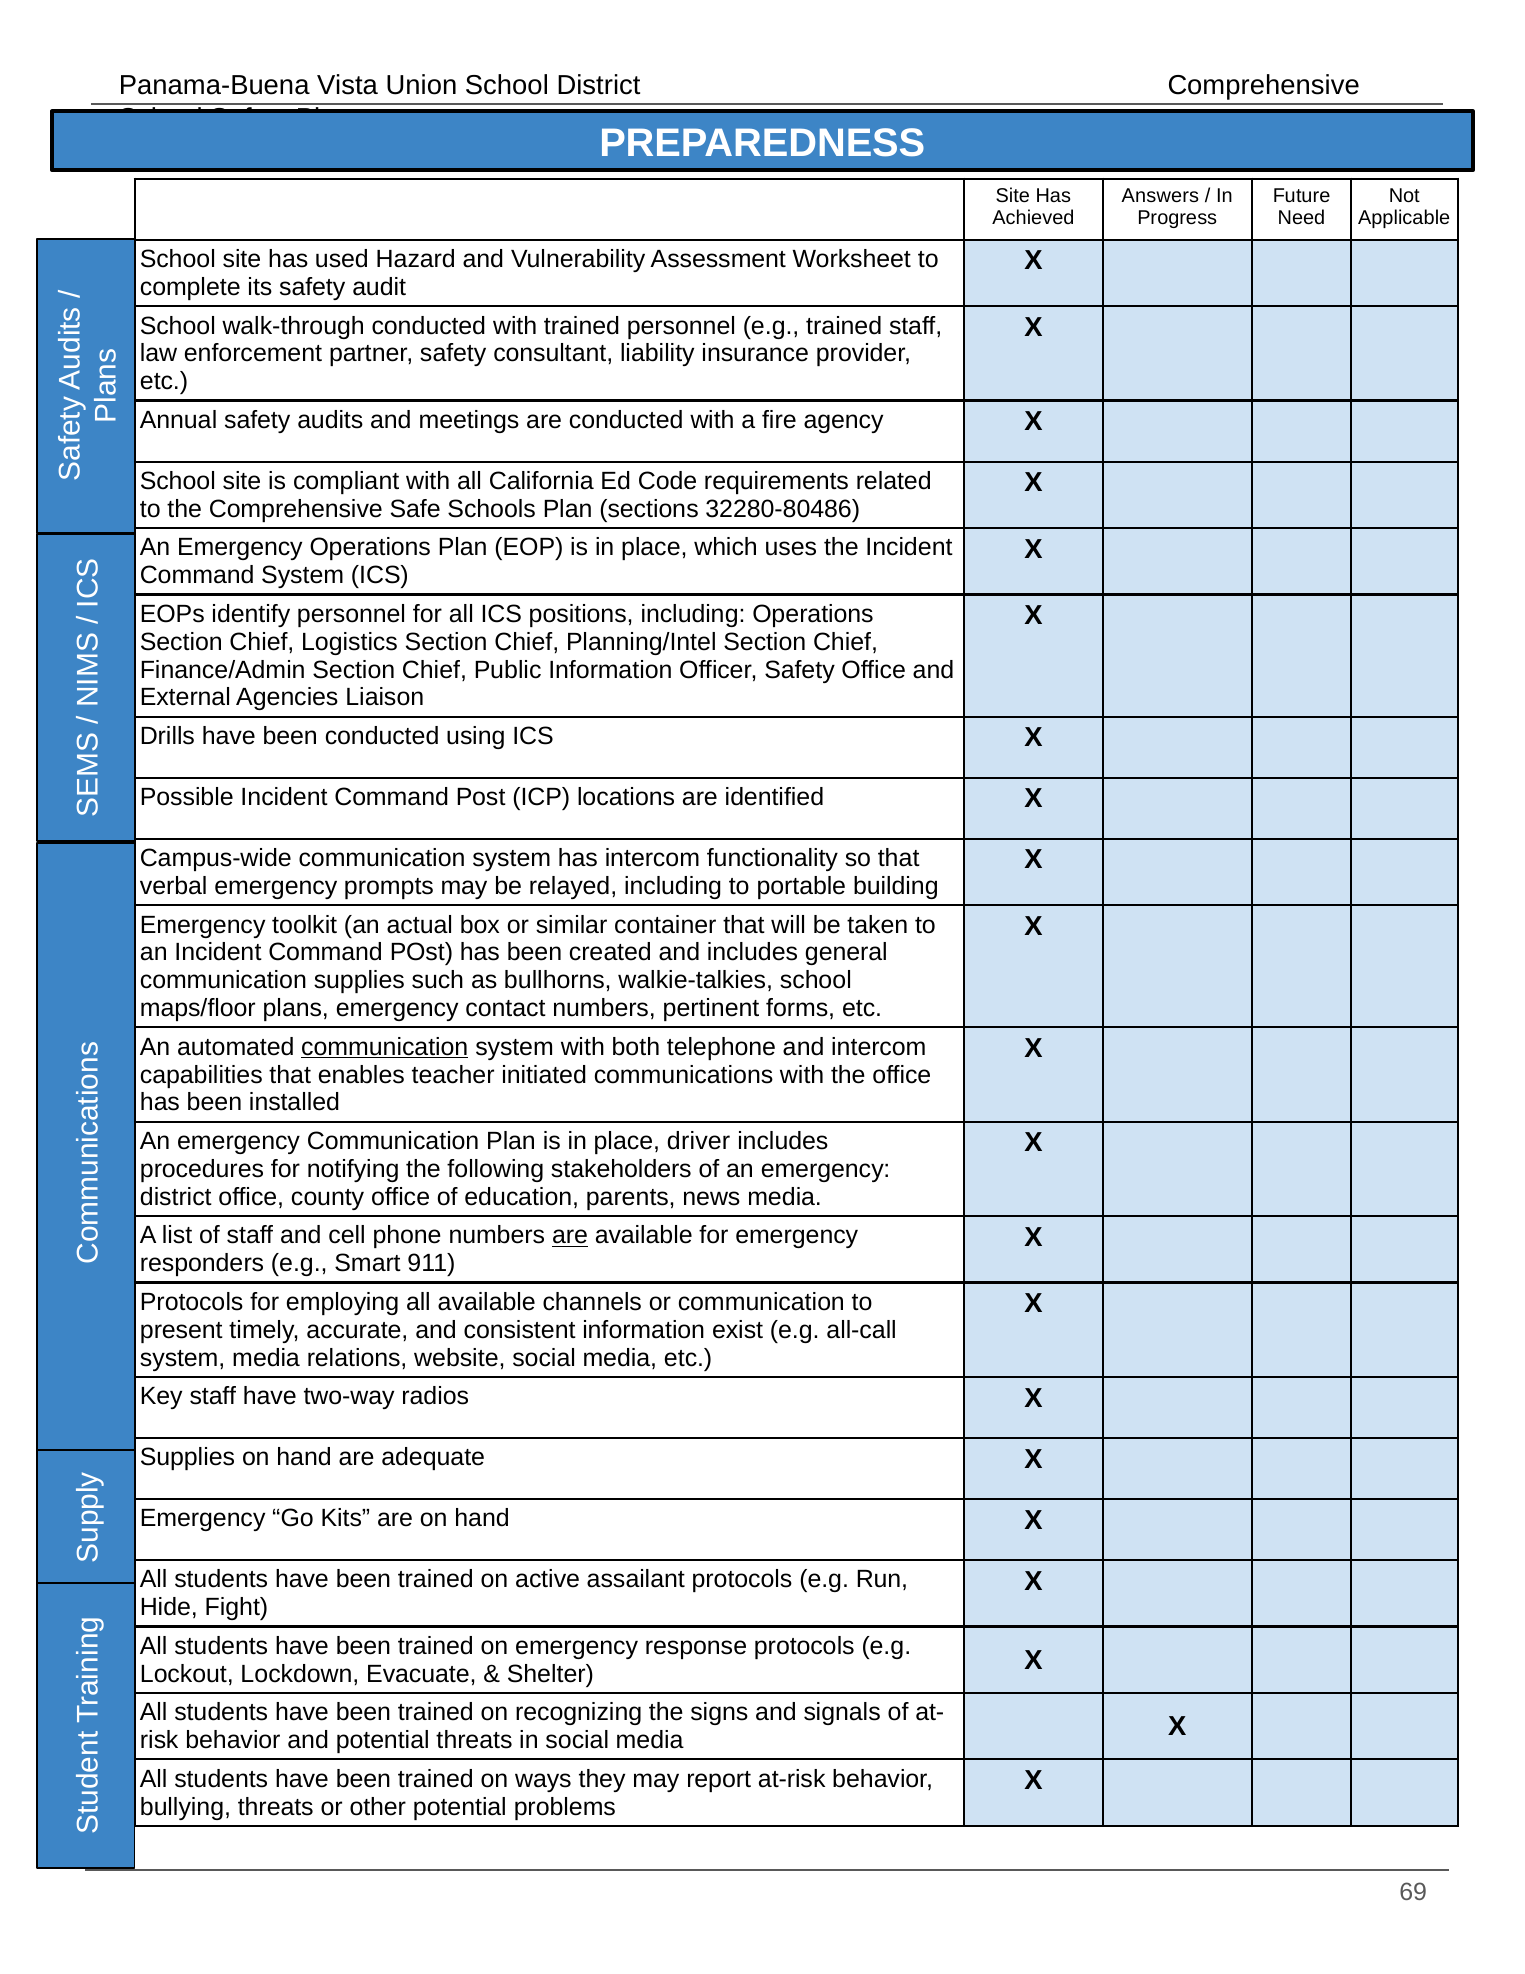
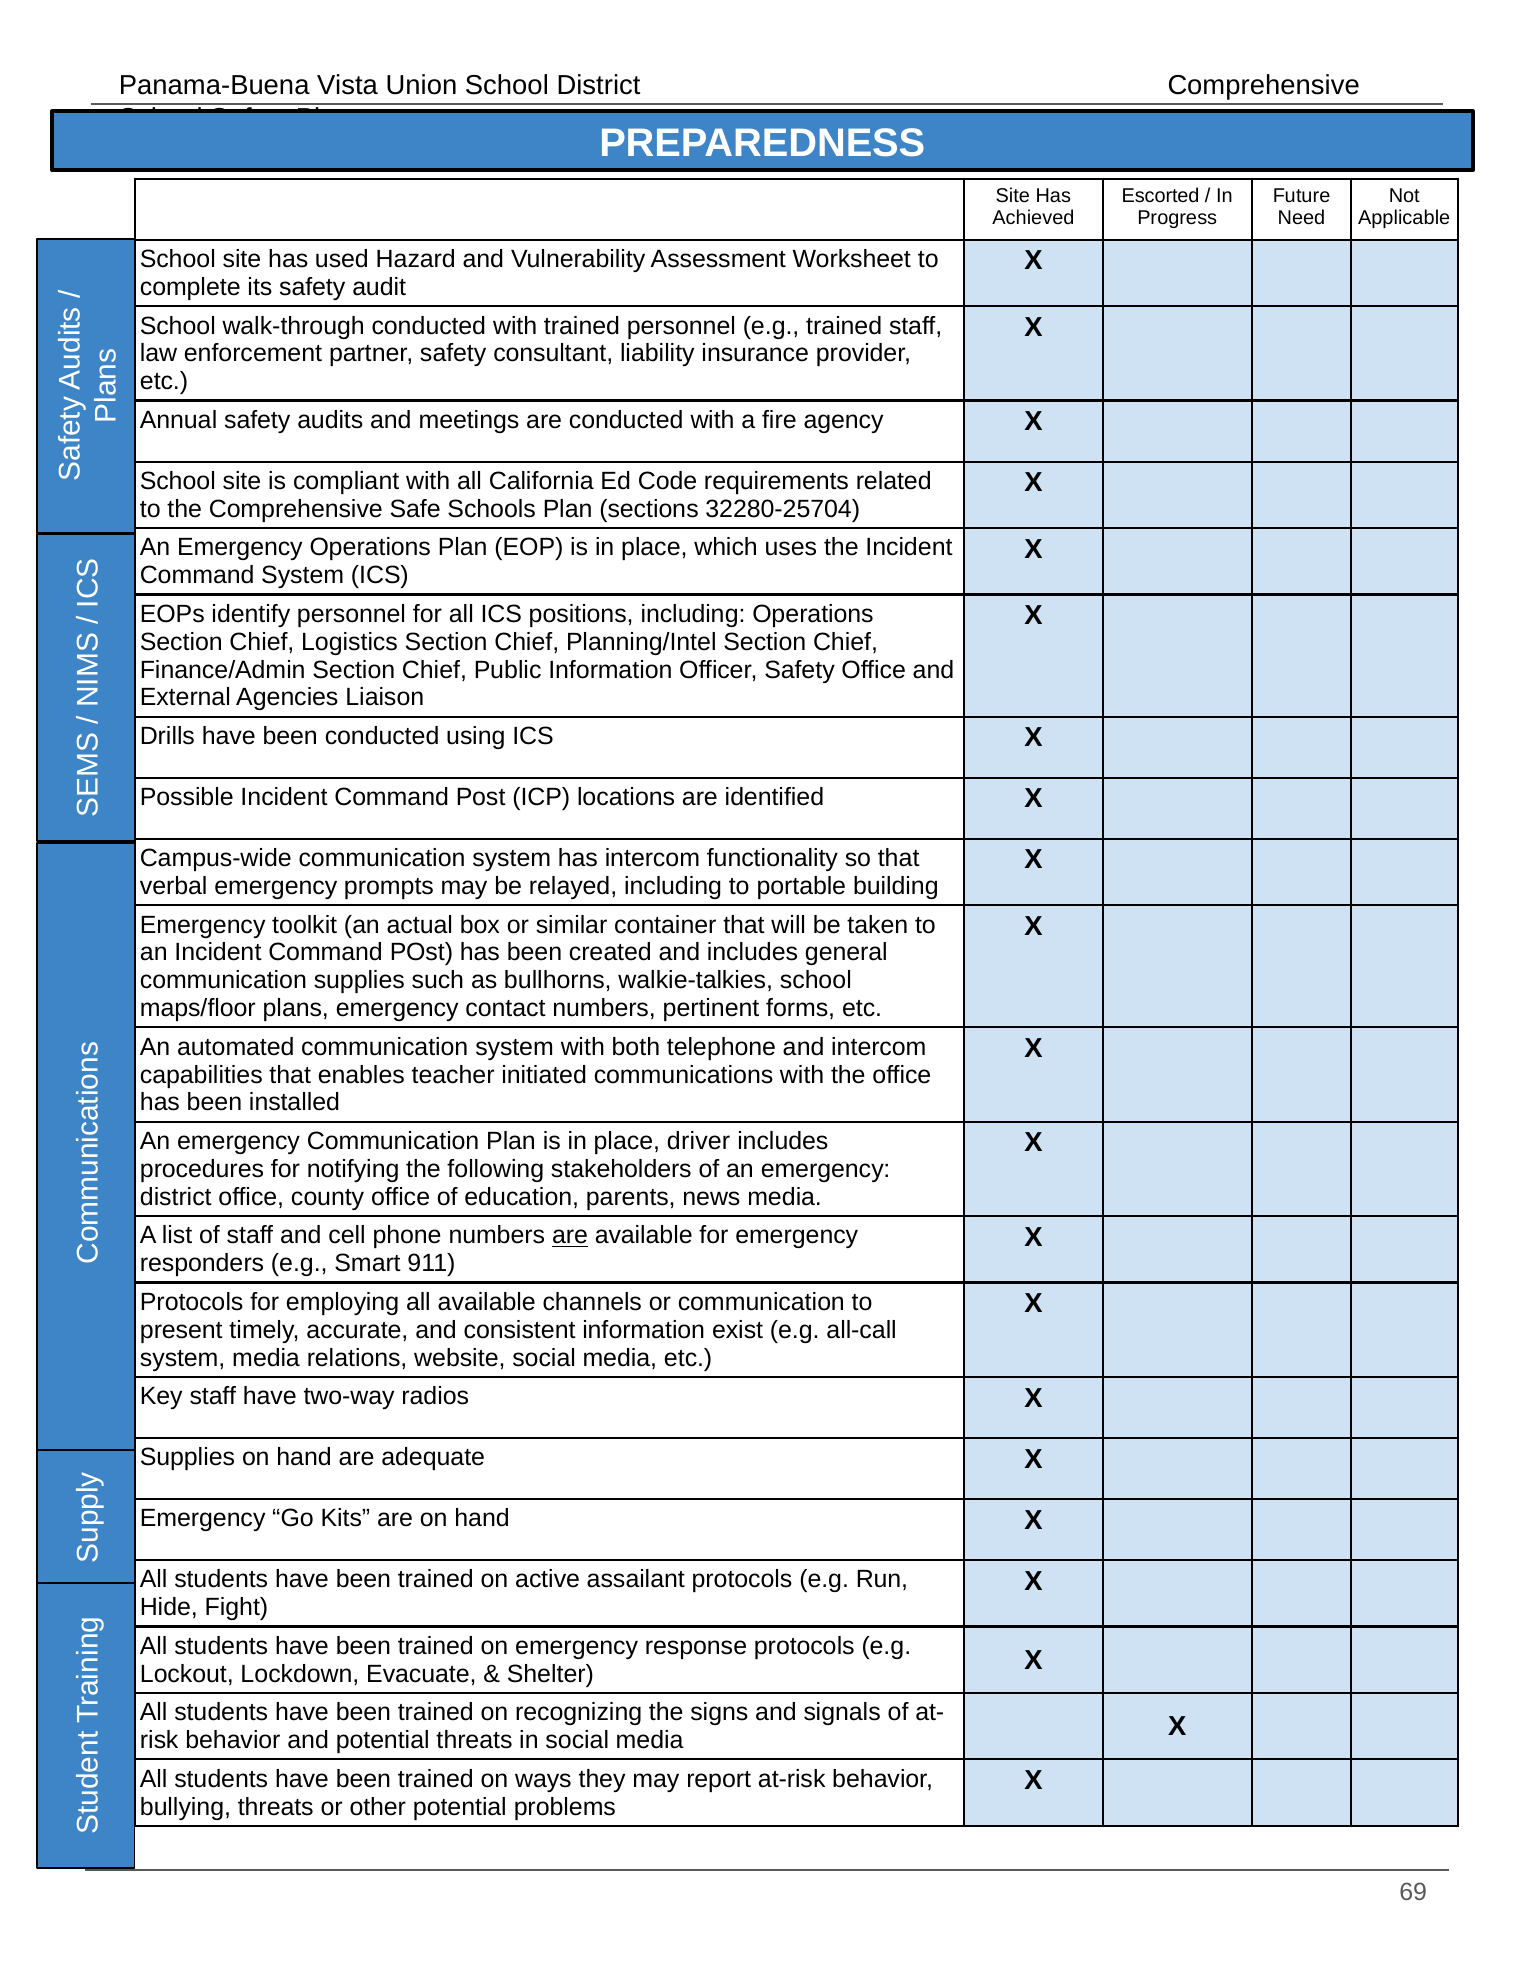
Answers: Answers -> Escorted (1161, 196)
32280-80486: 32280-80486 -> 32280-25704 (783, 509)
communication underline: present -> none (385, 1047)
